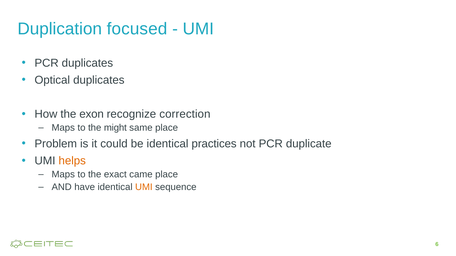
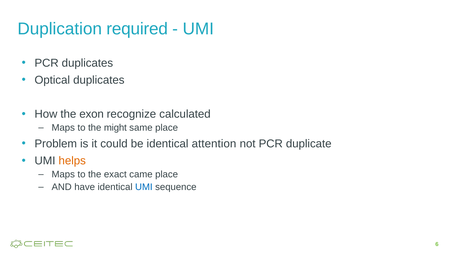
focused: focused -> required (137, 29)
correction: correction -> calculated (185, 114)
practices: practices -> attention (214, 144)
UMI colour: orange -> blue (144, 187)
